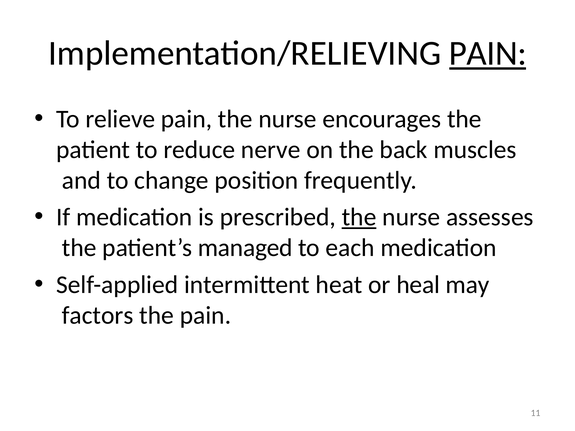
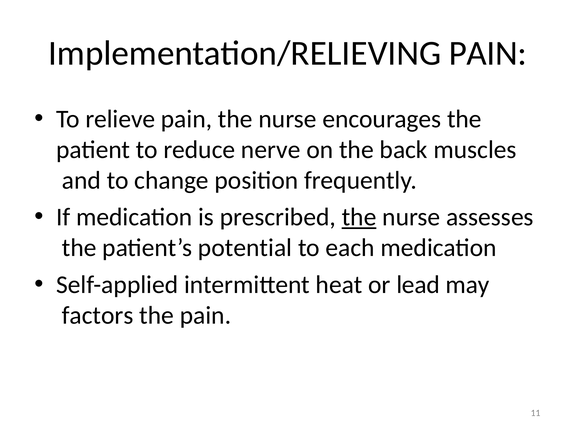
PAIN underline: present -> none (488, 53)
managed: managed -> potential (245, 248)
heal: heal -> lead (418, 285)
